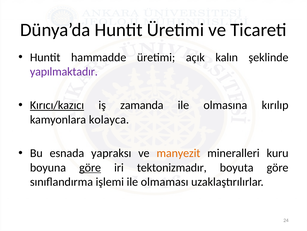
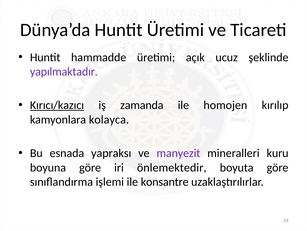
kalın: kalın -> ucuz (227, 57)
olmasına: olmasına -> homojen (225, 105)
manyezit colour: orange -> purple (178, 153)
göre underline: present -> none (90, 167)
tektonizmadır: tektonizmadır -> önlemektedir (172, 167)
olmaması: olmaması -> konsantre (165, 181)
